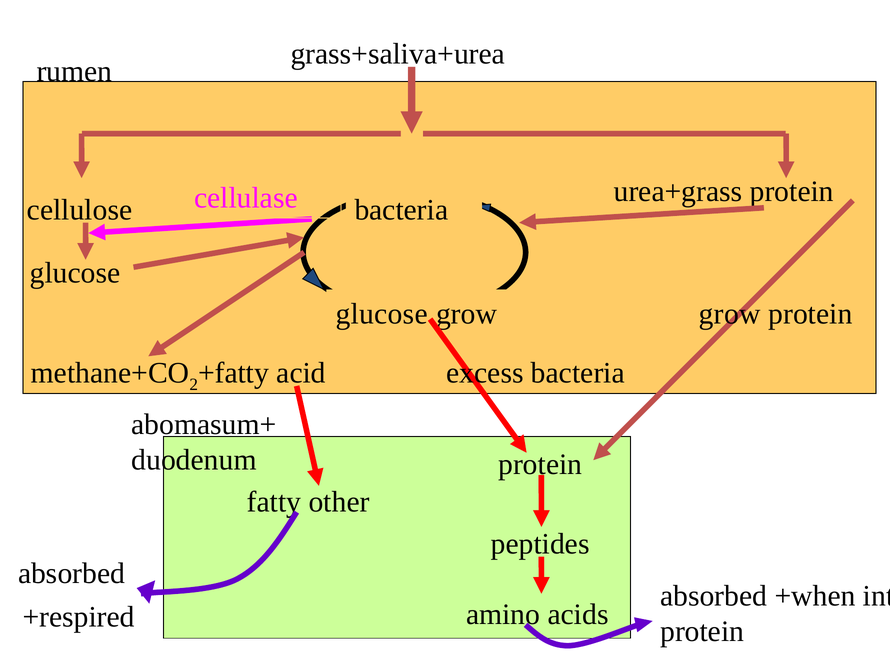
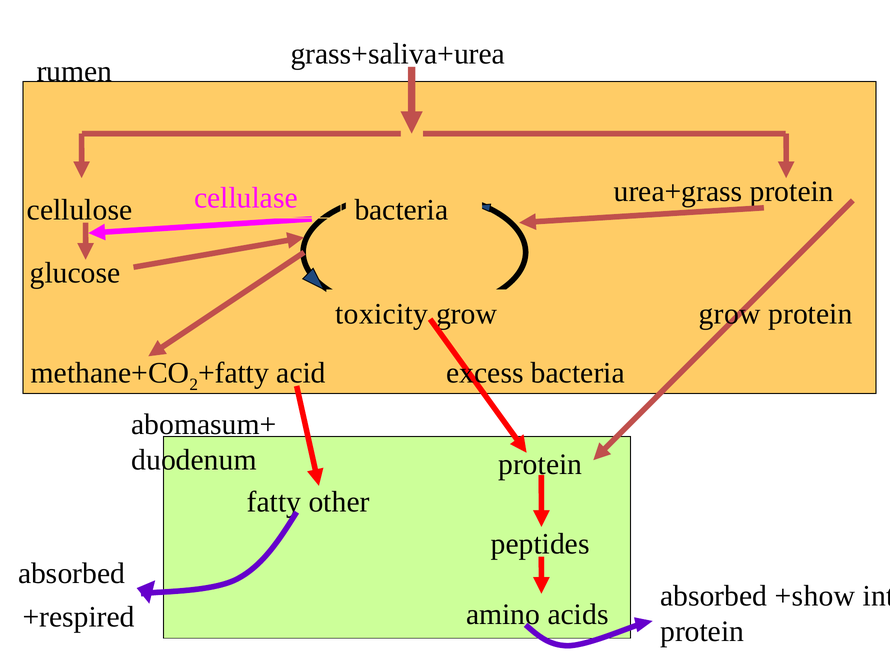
glucose: glucose -> toxicity (382, 313)
+when: +when -> +show (815, 595)
